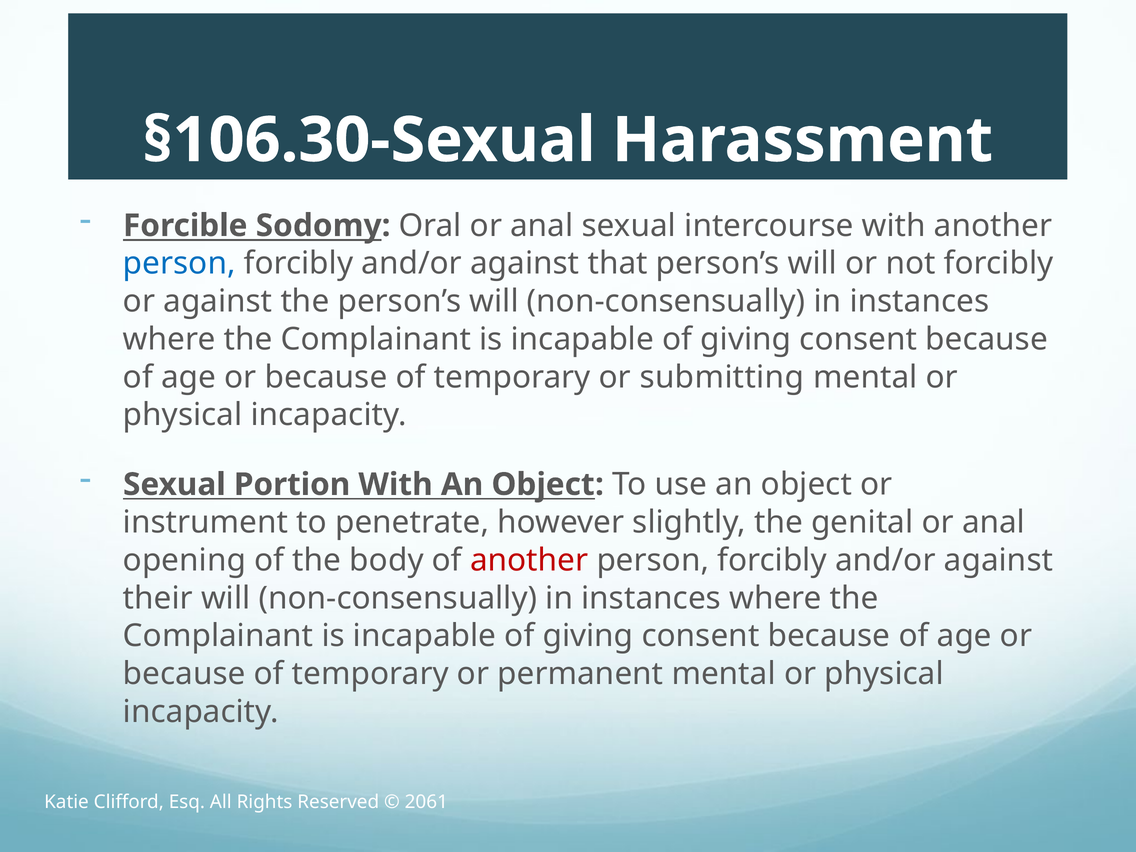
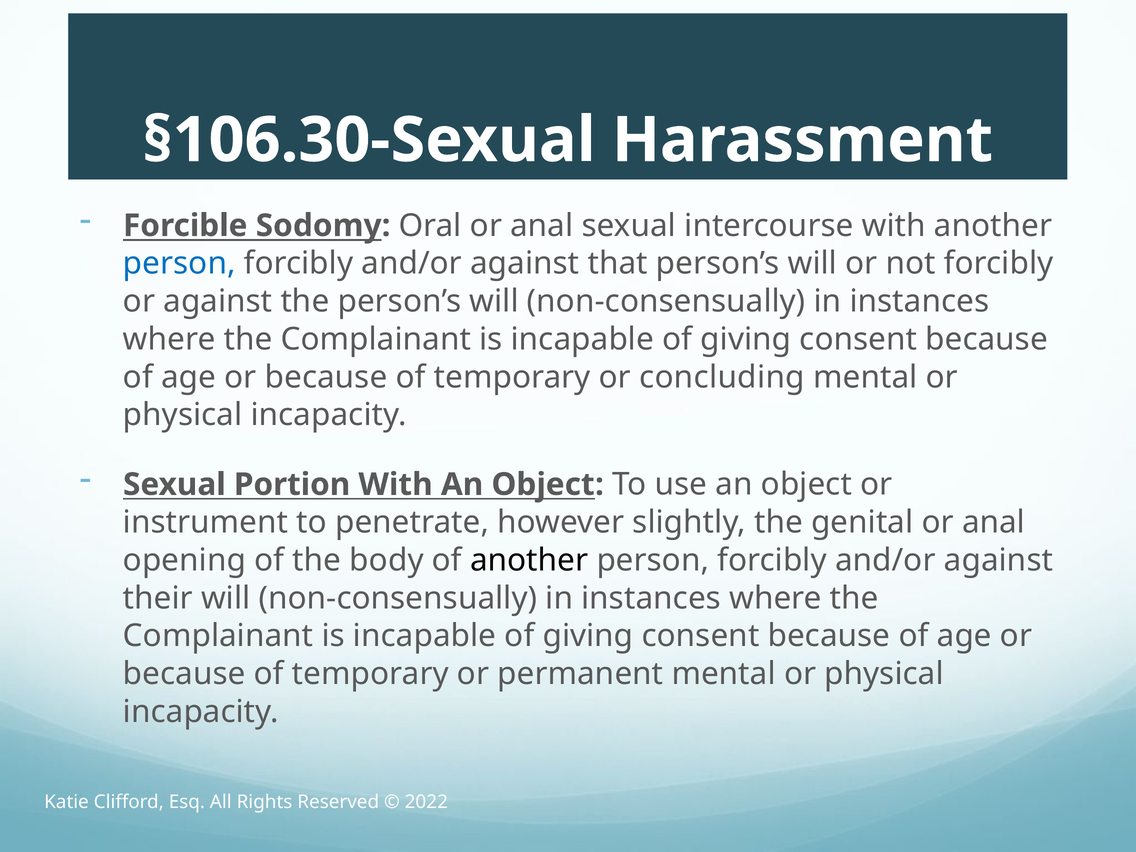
submitting: submitting -> concluding (722, 377)
another colour: red -> black (529, 560)
2061: 2061 -> 2022 (426, 802)
